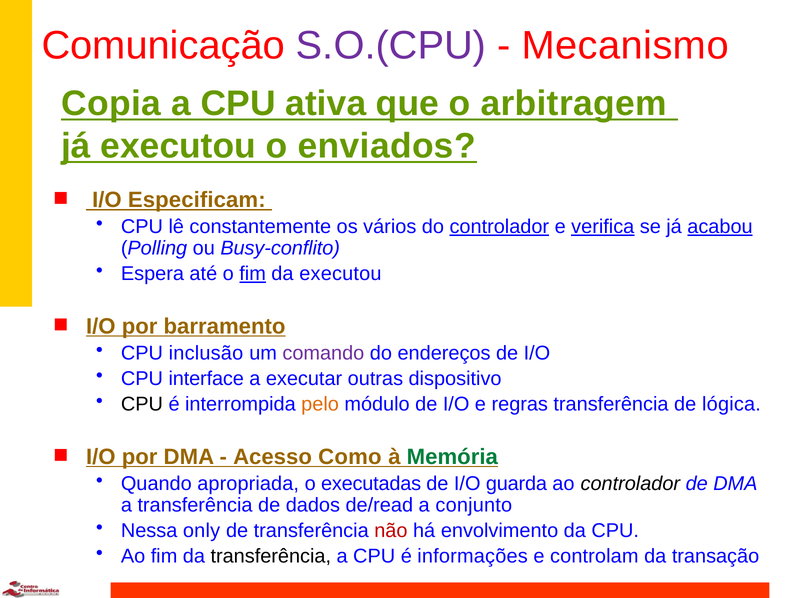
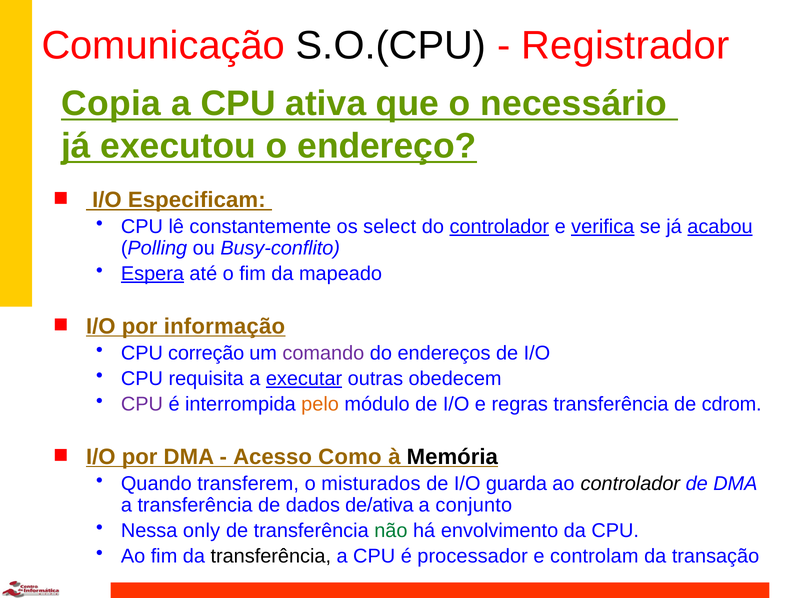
S.O.(CPU colour: purple -> black (391, 45)
Mecanismo: Mecanismo -> Registrador (625, 45)
arbitragem: arbitragem -> necessário (574, 104)
enviados: enviados -> endereço (387, 146)
vários: vários -> select (390, 227)
Espera underline: none -> present (152, 274)
fim underline: present -> none (253, 274)
da executou: executou -> mapeado (341, 274)
barramento: barramento -> informação (224, 326)
inclusão: inclusão -> correção (206, 353)
interface: interface -> requisita (206, 378)
executar underline: none -> present (304, 378)
dispositivo: dispositivo -> obedecem (455, 378)
CPU colour: black -> purple (142, 404)
lógica: lógica -> cdrom (732, 404)
Memória colour: green -> black (452, 457)
apropriada: apropriada -> transferem (248, 483)
executadas: executadas -> misturados (371, 483)
de/read: de/read -> de/ativa (379, 505)
não colour: red -> green (391, 530)
informações: informações -> processador (473, 556)
